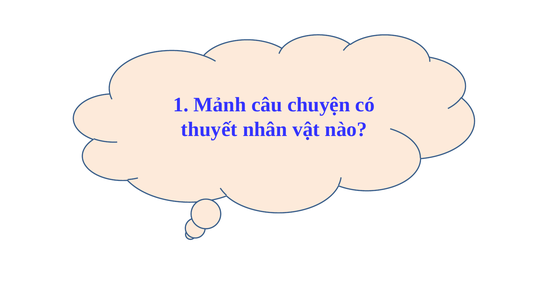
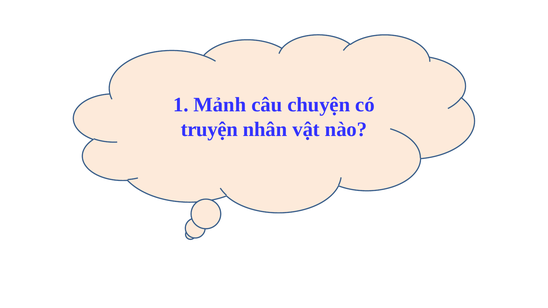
thuyết: thuyết -> truyện (209, 129)
